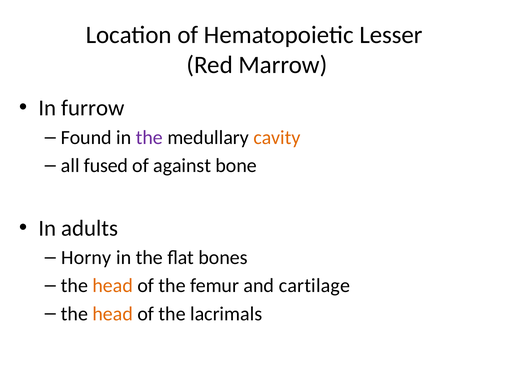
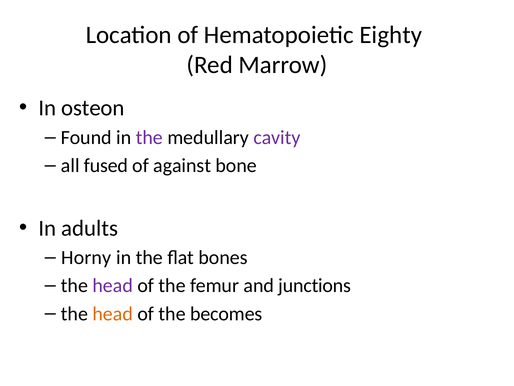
Lesser: Lesser -> Eighty (391, 35)
furrow: furrow -> osteon (93, 108)
cavity colour: orange -> purple (277, 137)
head colour: orange -> purple (113, 285)
cartilage: cartilage -> junctions (315, 285)
lacrimals: lacrimals -> becomes (226, 313)
